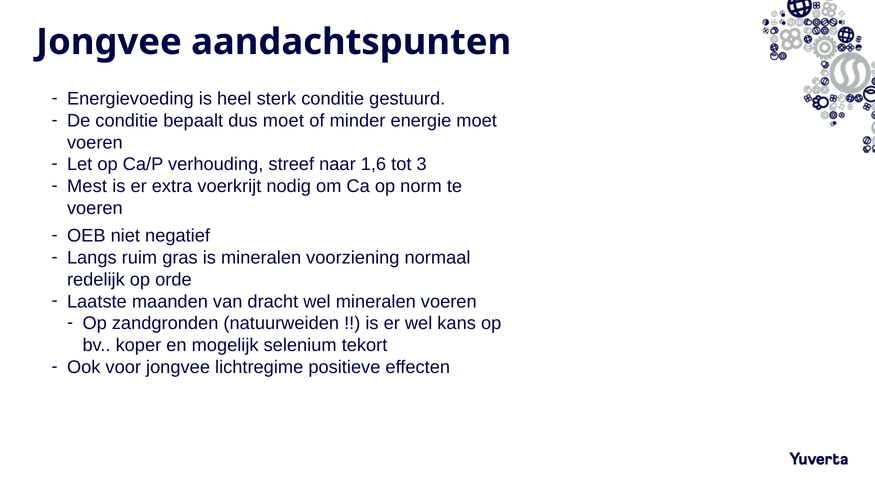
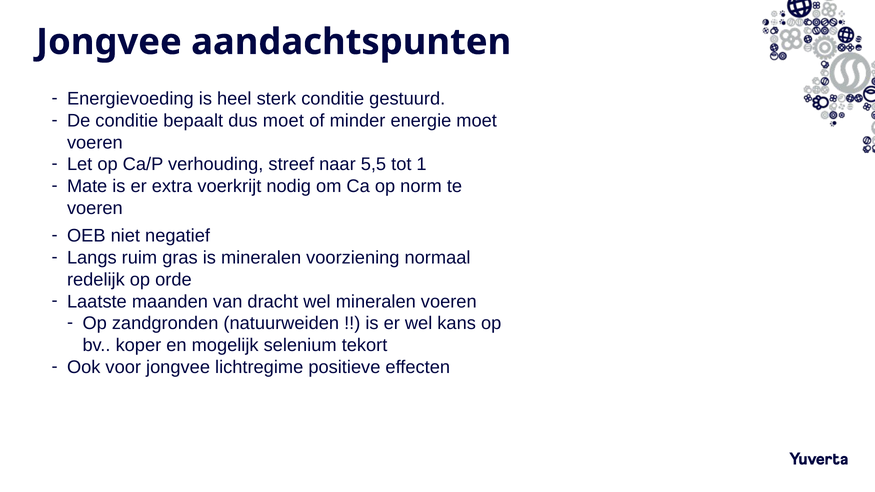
1,6: 1,6 -> 5,5 (373, 164)
3: 3 -> 1 (422, 164)
Mest: Mest -> Mate (87, 186)
